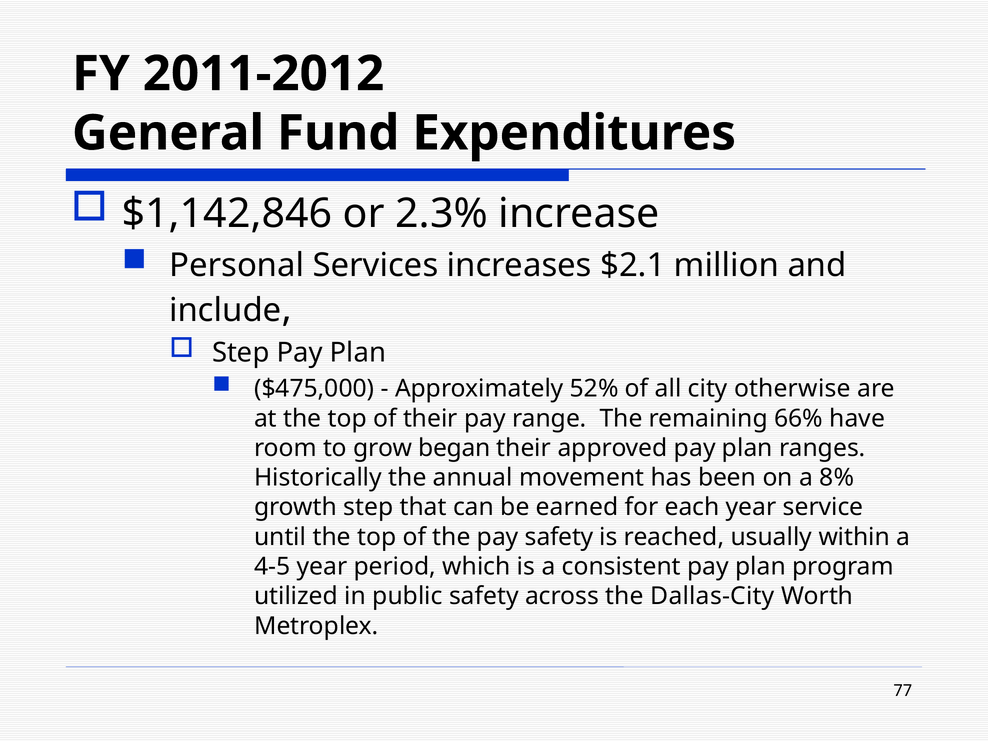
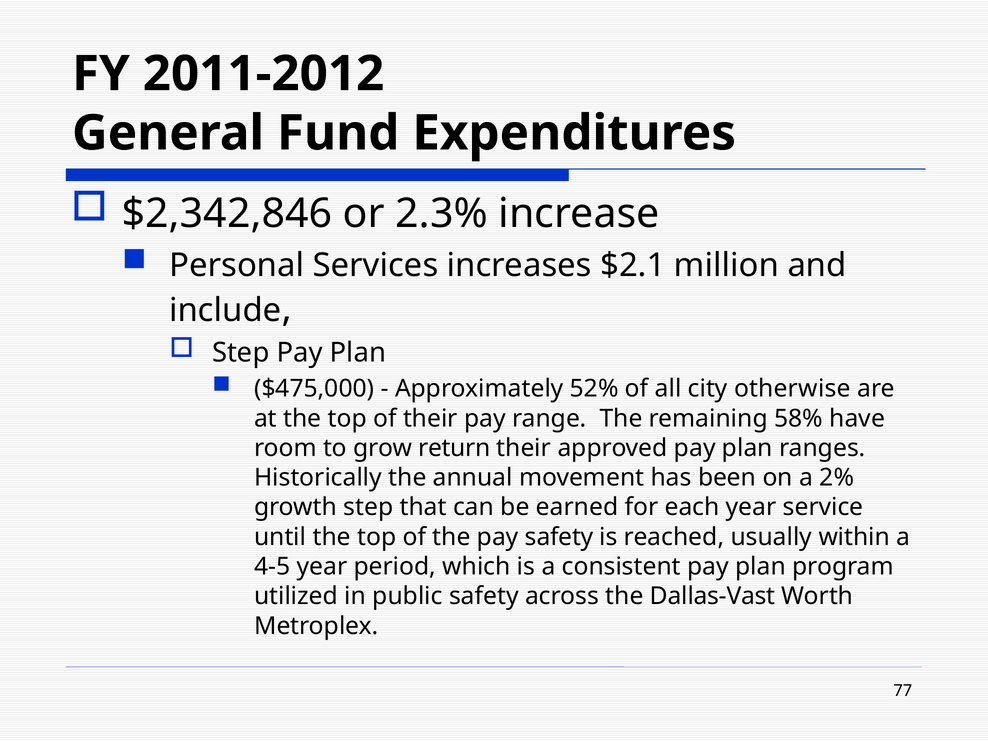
$1,142,846: $1,142,846 -> $2,342,846 (227, 214)
66%: 66% -> 58% (798, 418)
began: began -> return (454, 448)
8%: 8% -> 2% (837, 478)
Dallas-City: Dallas-City -> Dallas-Vast (713, 596)
